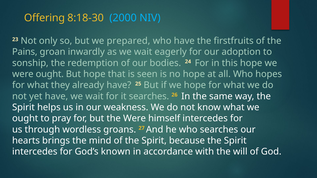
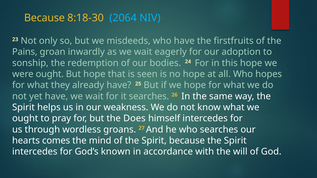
Offering: Offering -> Because (44, 18)
2000: 2000 -> 2064 (123, 18)
prepared: prepared -> misdeeds (129, 41)
the Were: Were -> Does (134, 119)
brings: brings -> comes (56, 141)
